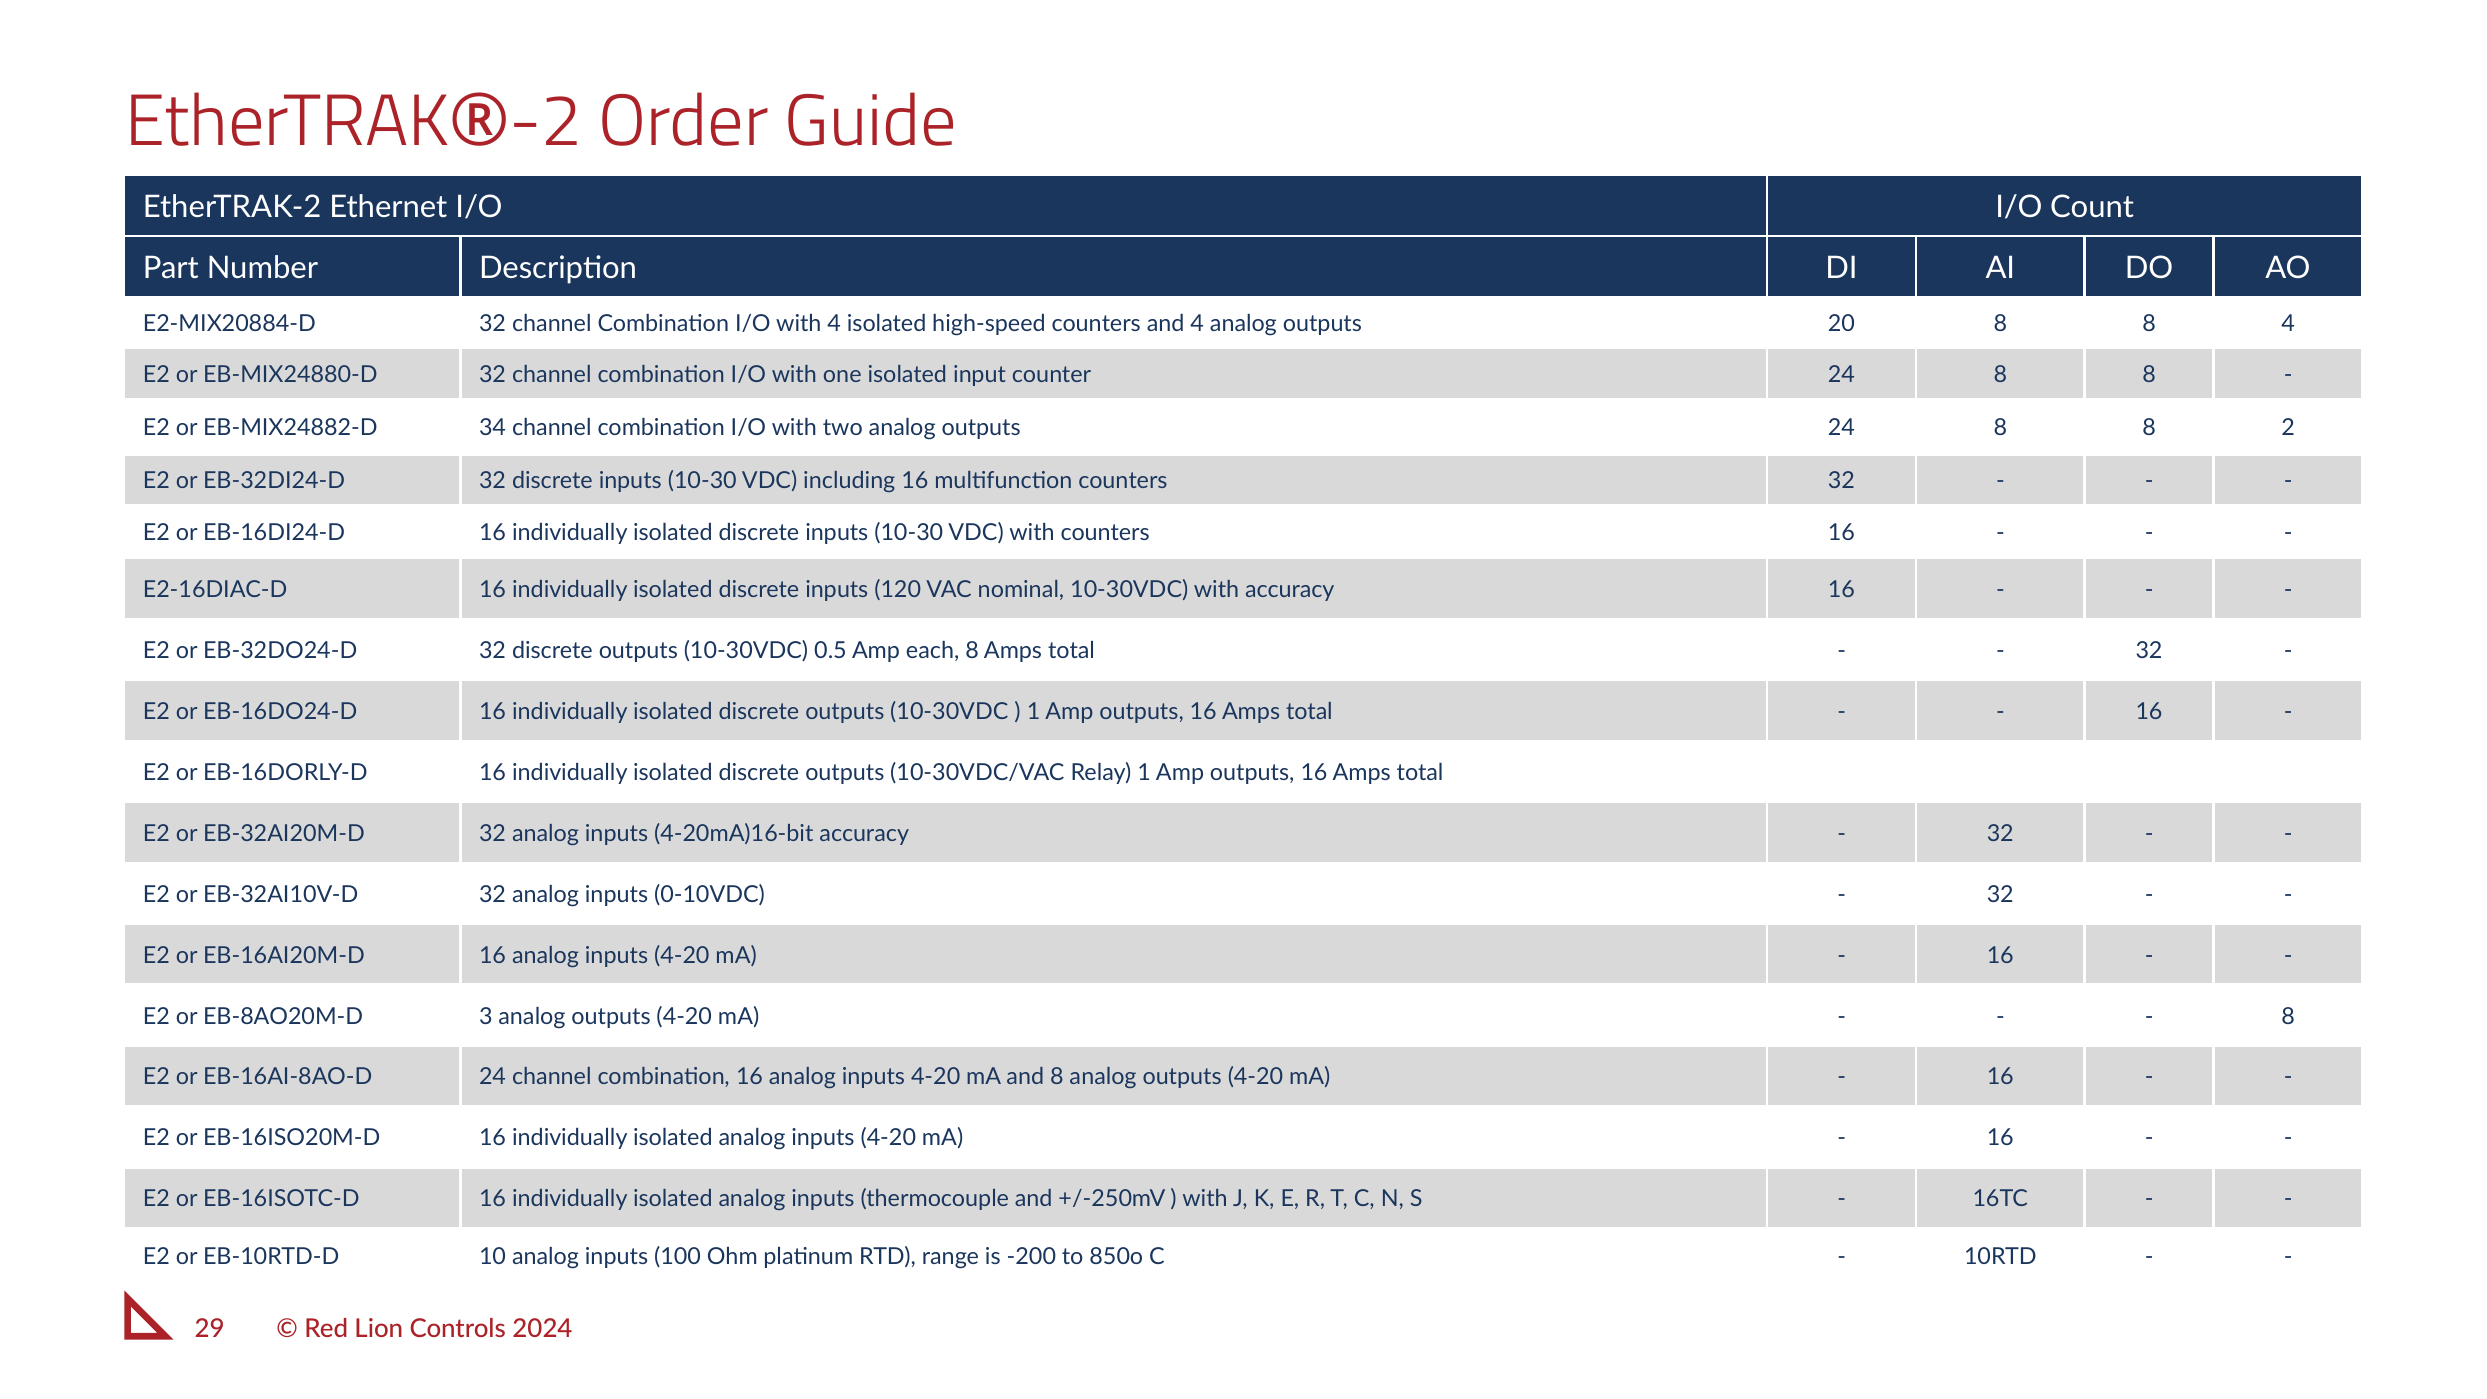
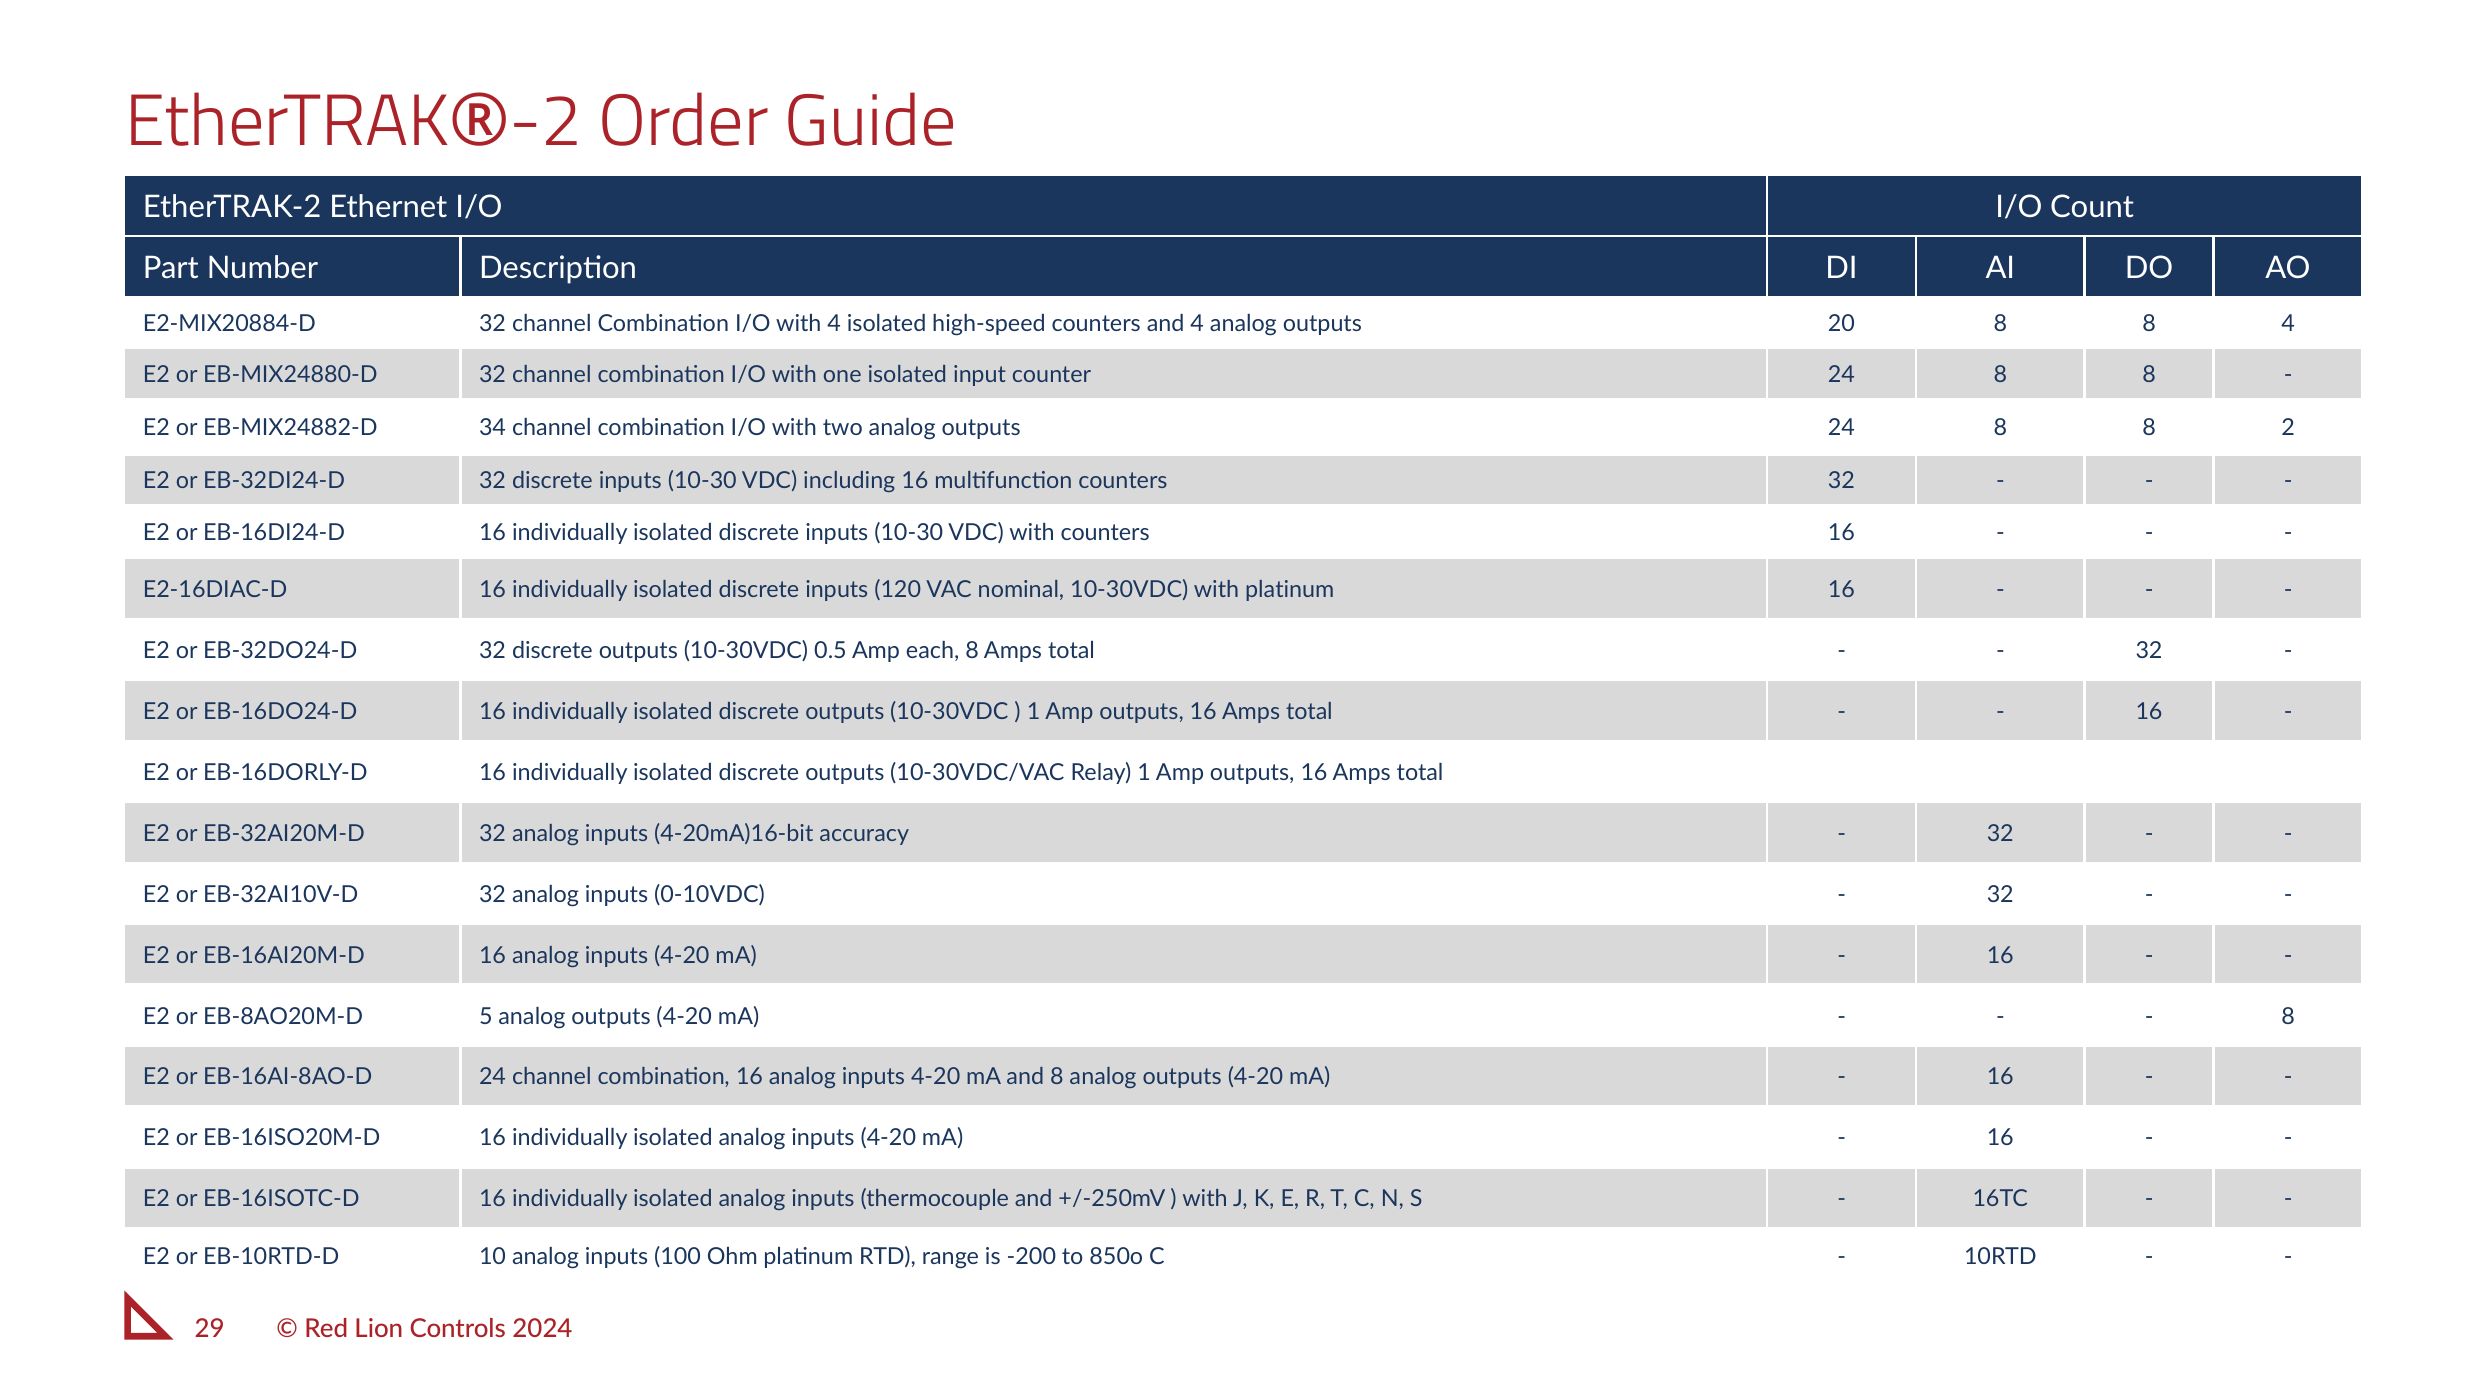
with accuracy: accuracy -> platinum (1290, 590)
3: 3 -> 5 (486, 1016)
